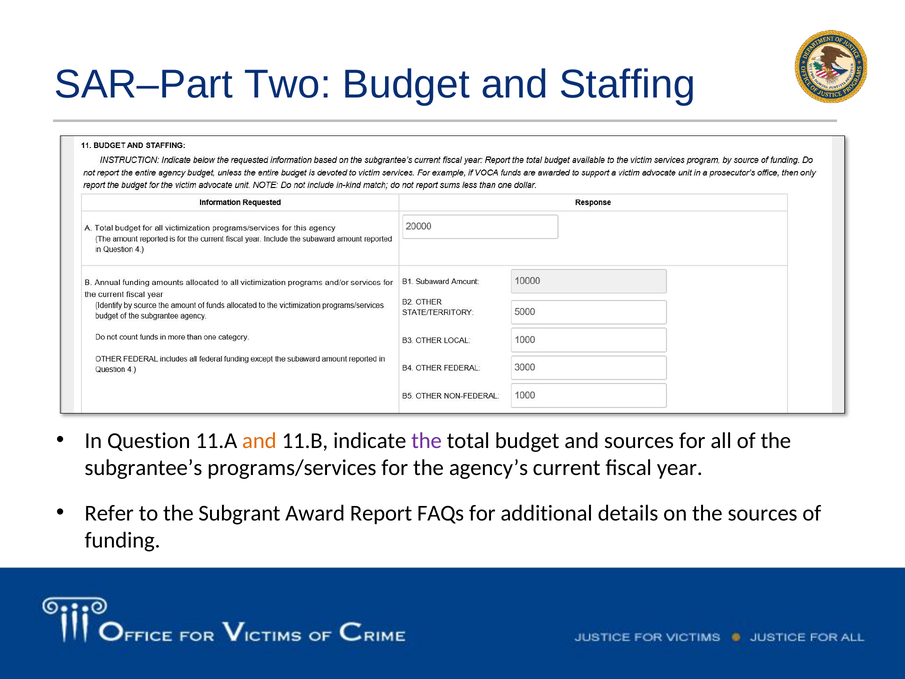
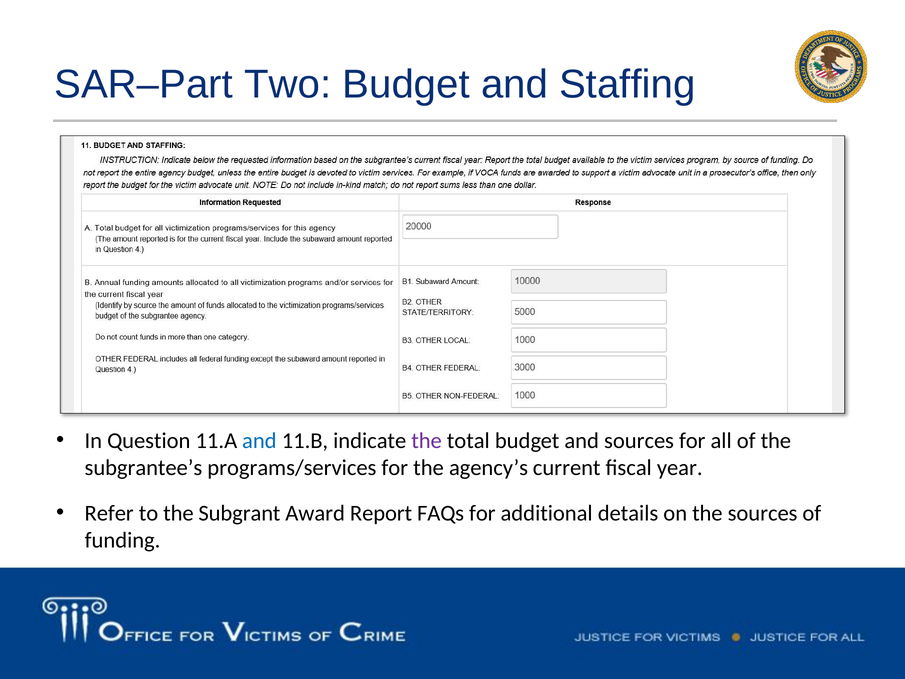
and colour: orange -> blue (259, 441)
